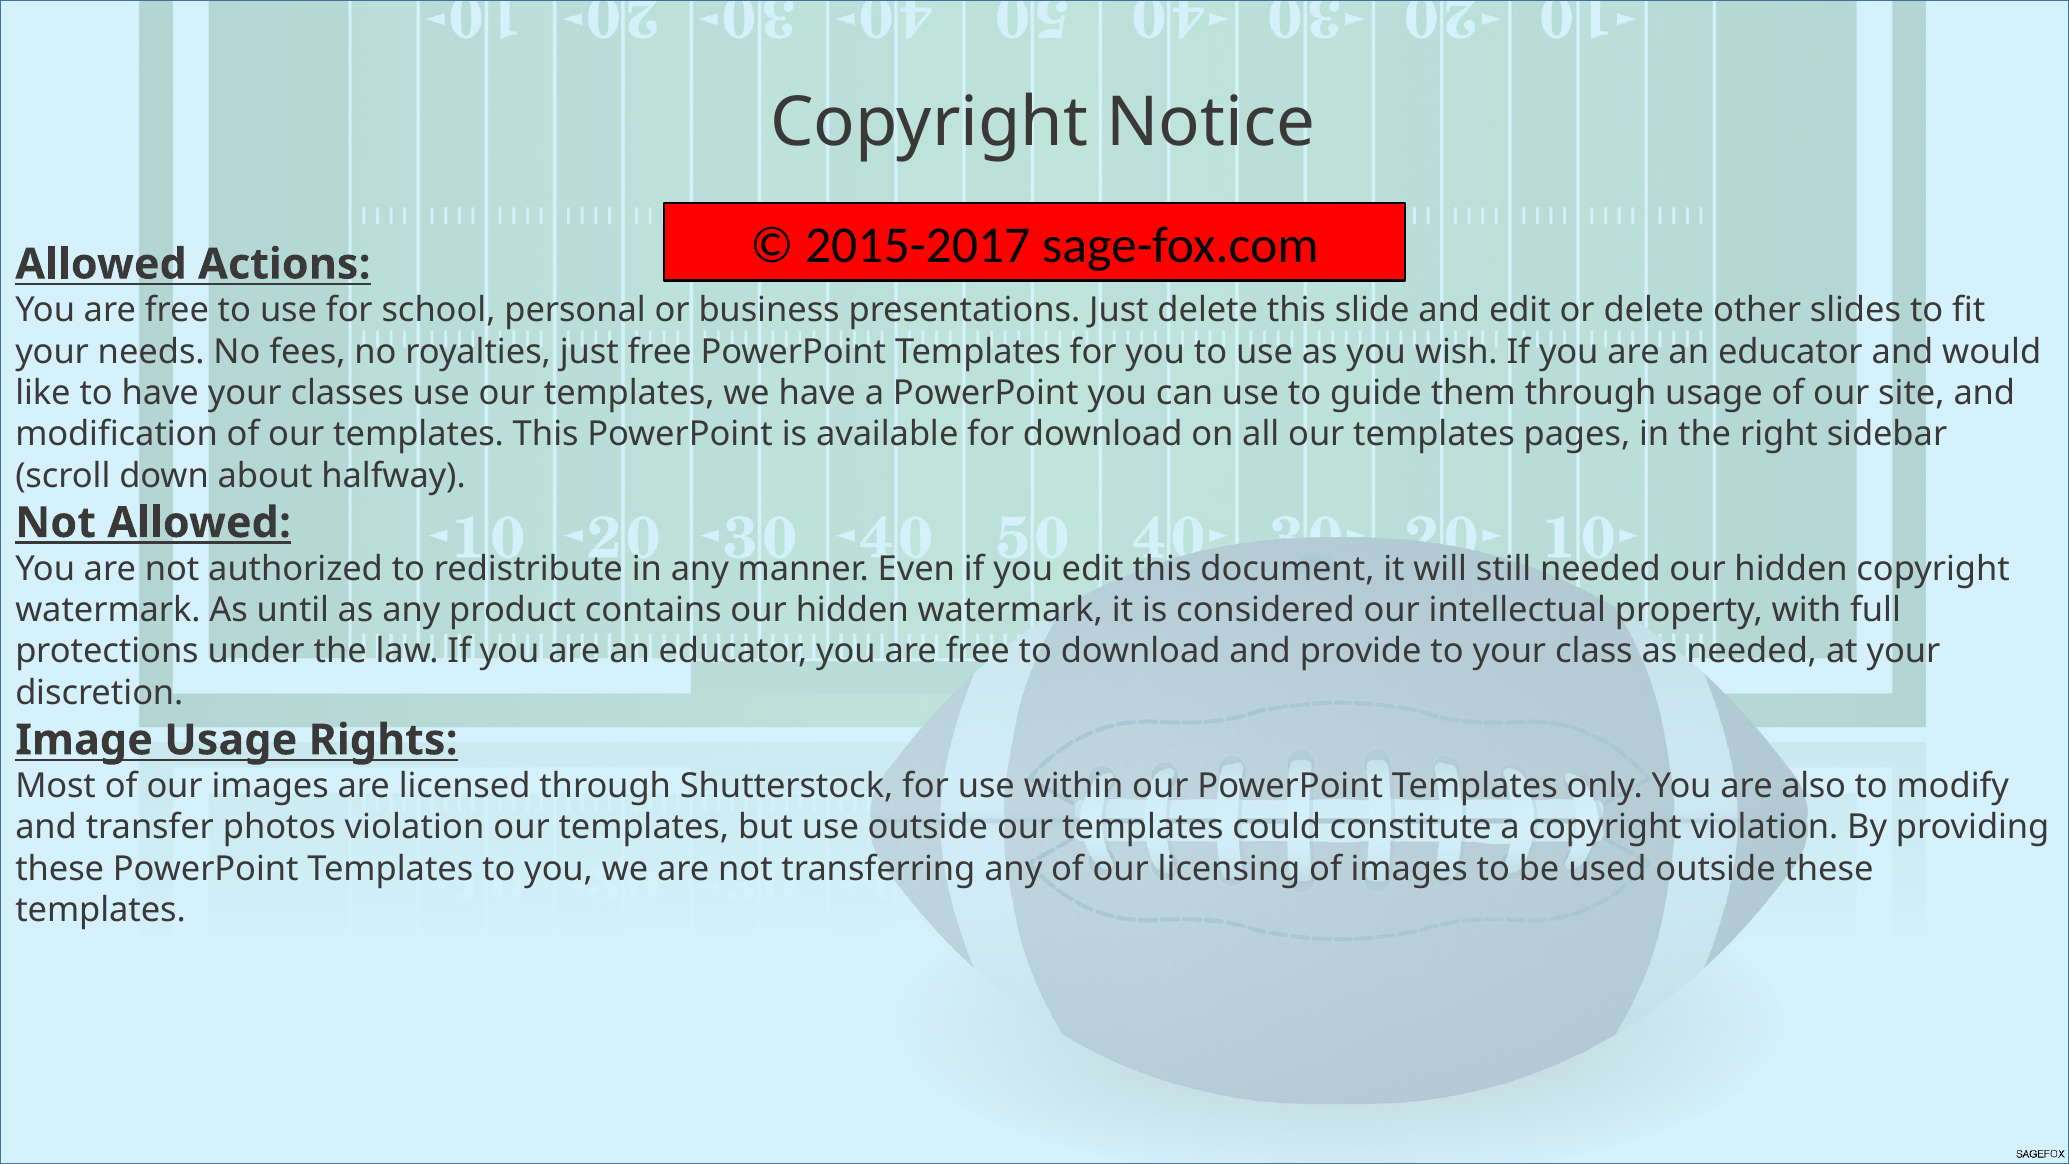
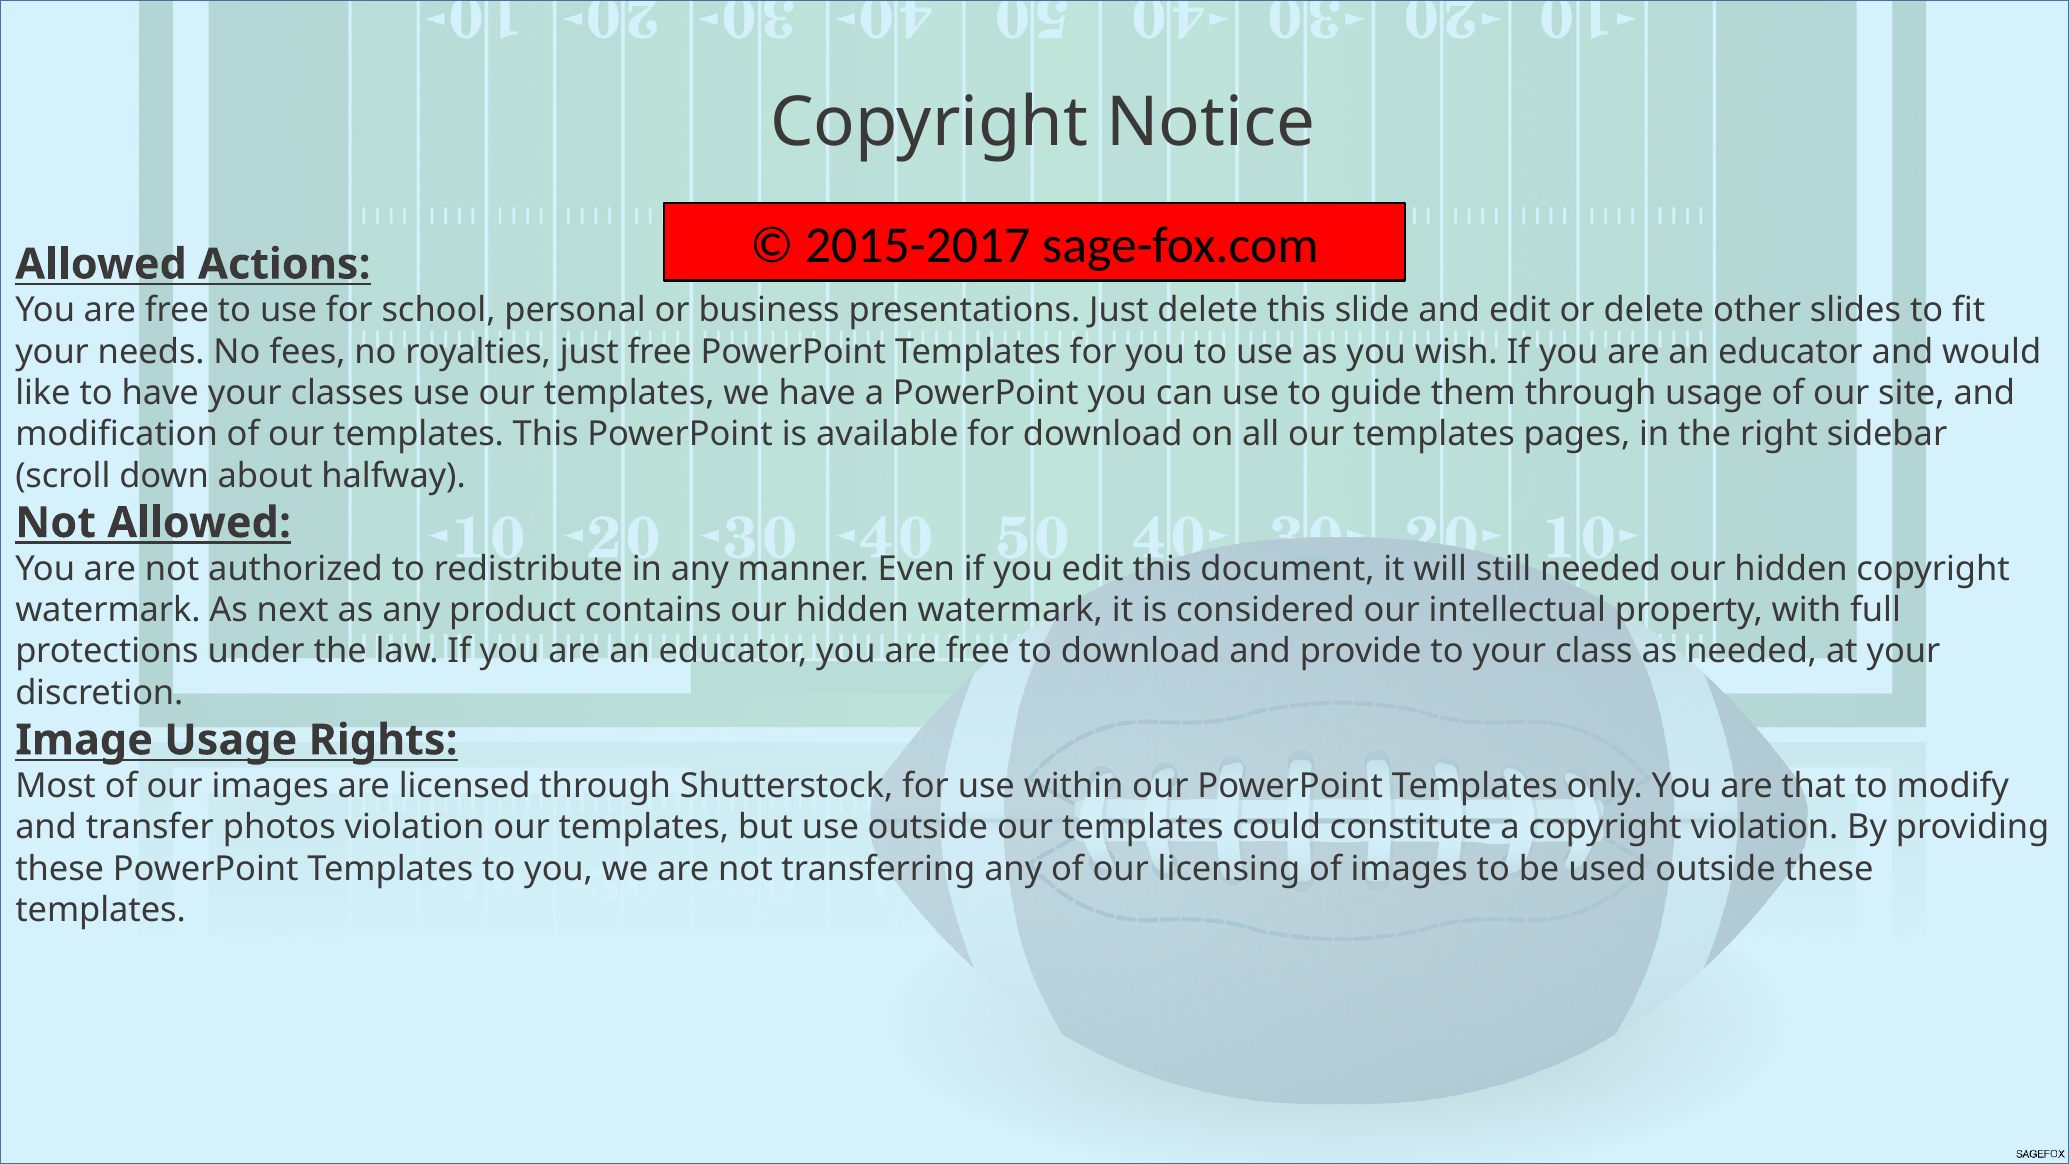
until: until -> next (293, 610)
also: also -> that (1814, 786)
